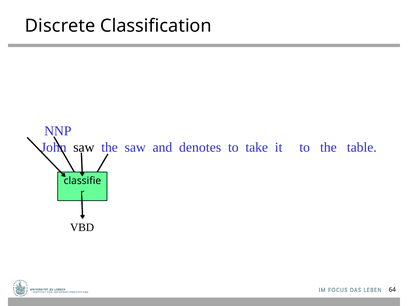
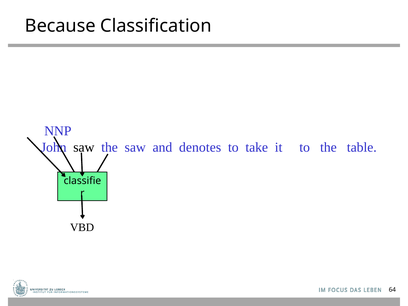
Discrete: Discrete -> Because (60, 26)
